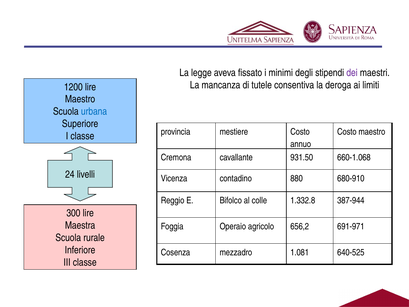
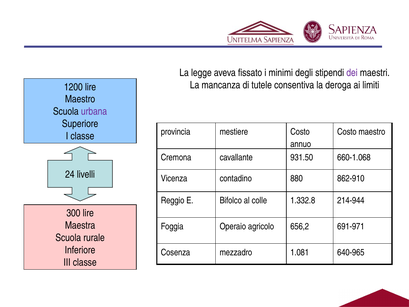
urbana colour: blue -> purple (94, 111)
680-910: 680-910 -> 862-910 (351, 178)
387-944: 387-944 -> 214-944 (351, 200)
640-525: 640-525 -> 640-965 (351, 252)
